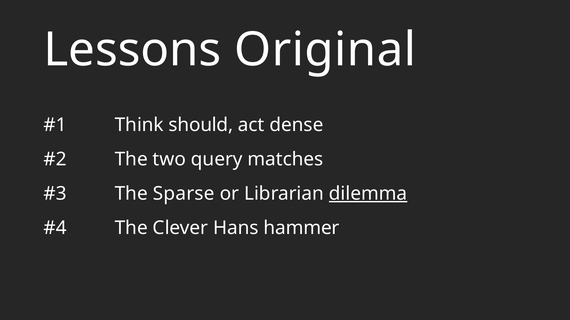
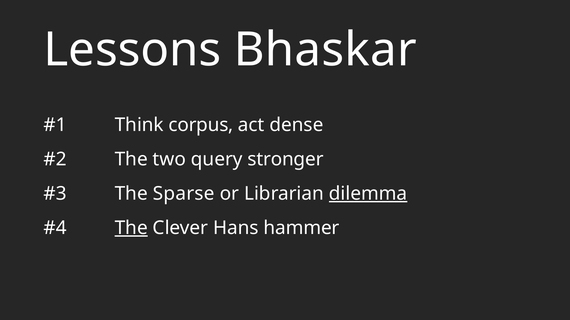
Original: Original -> Bhaskar (325, 50)
should: should -> corpus (201, 125)
matches: matches -> stronger (286, 159)
The underline: none -> present (131, 228)
